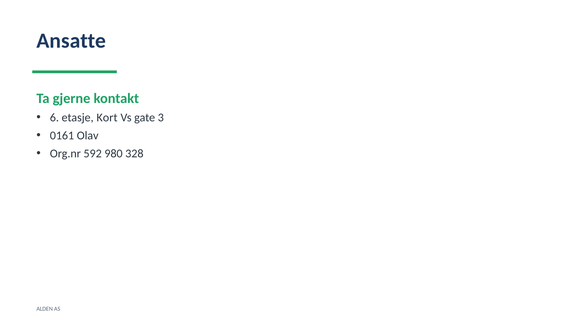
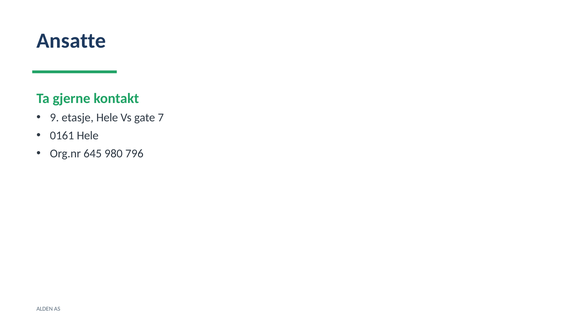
6: 6 -> 9 (54, 118)
etasje Kort: Kort -> Hele (107, 118)
3: 3 -> 7 (161, 118)
0161 Olav: Olav -> Hele (88, 136)
592: 592 -> 645 (93, 154)
328: 328 -> 796 (134, 154)
